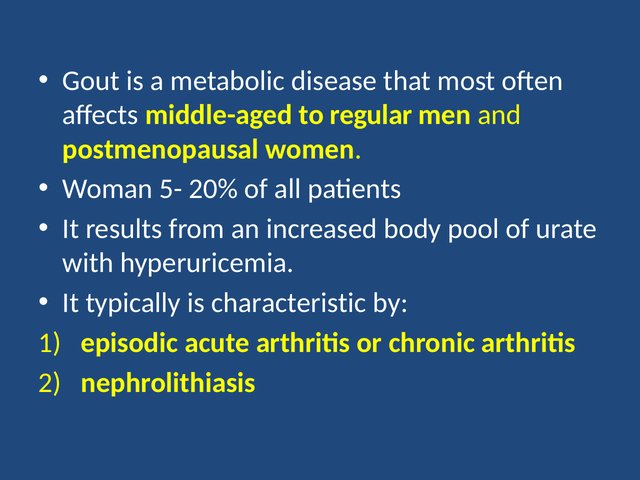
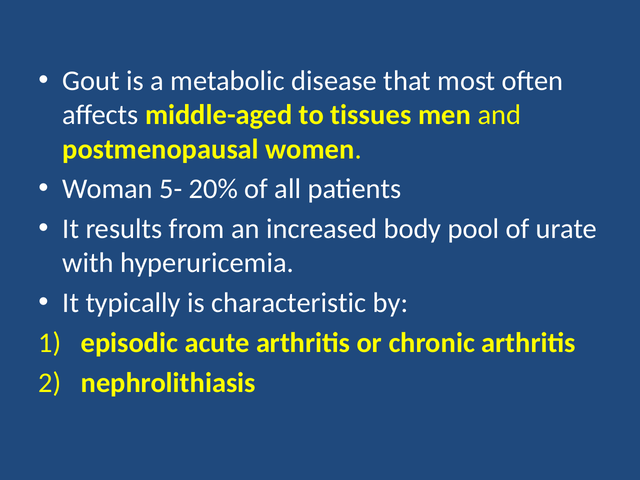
regular: regular -> tissues (371, 115)
